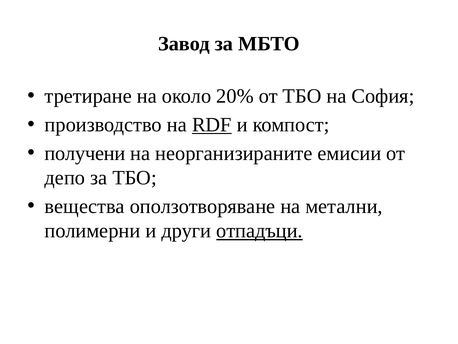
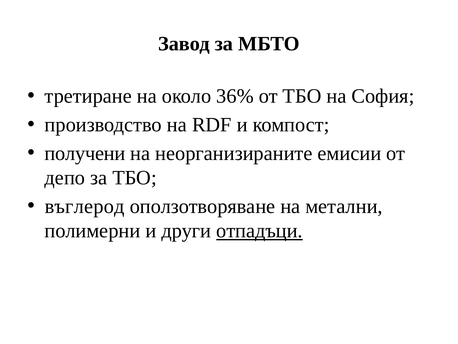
20%: 20% -> 36% (235, 96)
RDF underline: present -> none (212, 125)
вещества: вещества -> въглерод (85, 206)
